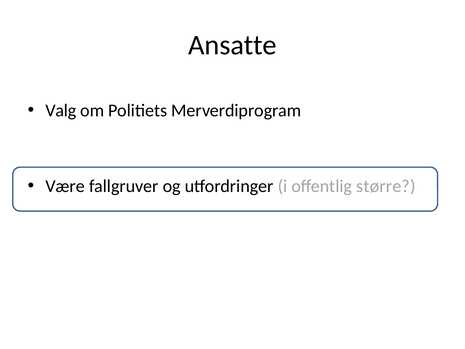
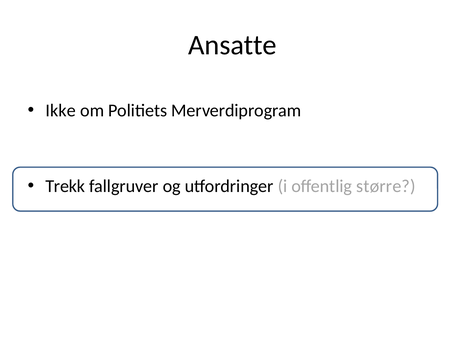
Valg: Valg -> Ikke (61, 110)
Være: Være -> Trekk (65, 186)
